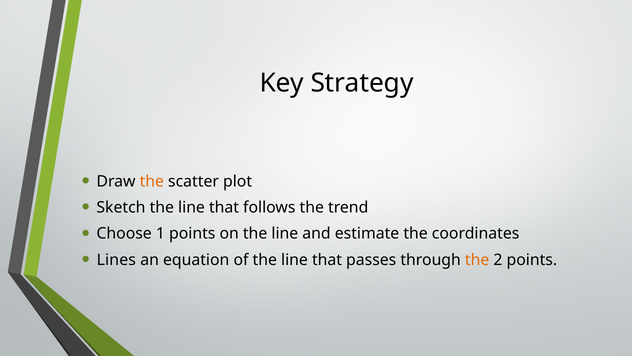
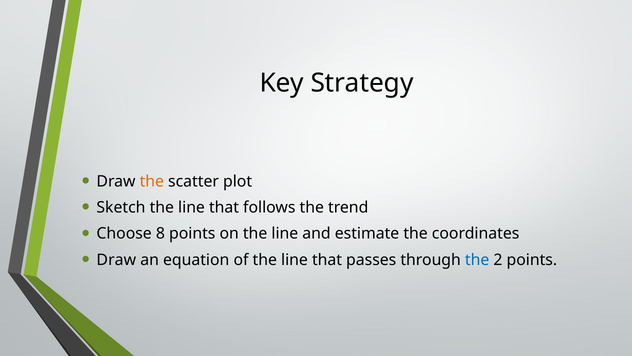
1: 1 -> 8 (160, 233)
Lines: Lines -> Draw (116, 259)
the colour: orange -> blue (477, 259)
